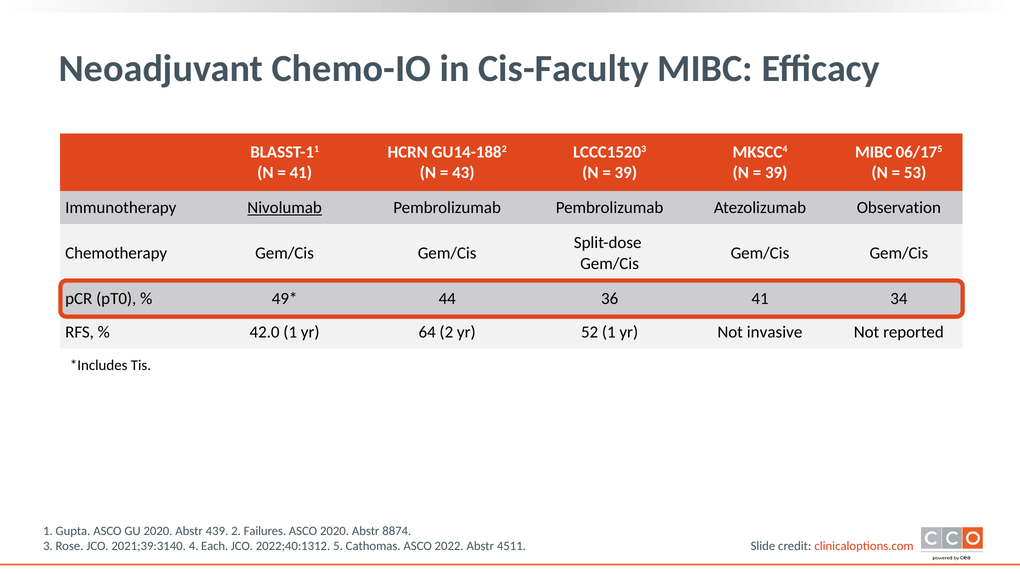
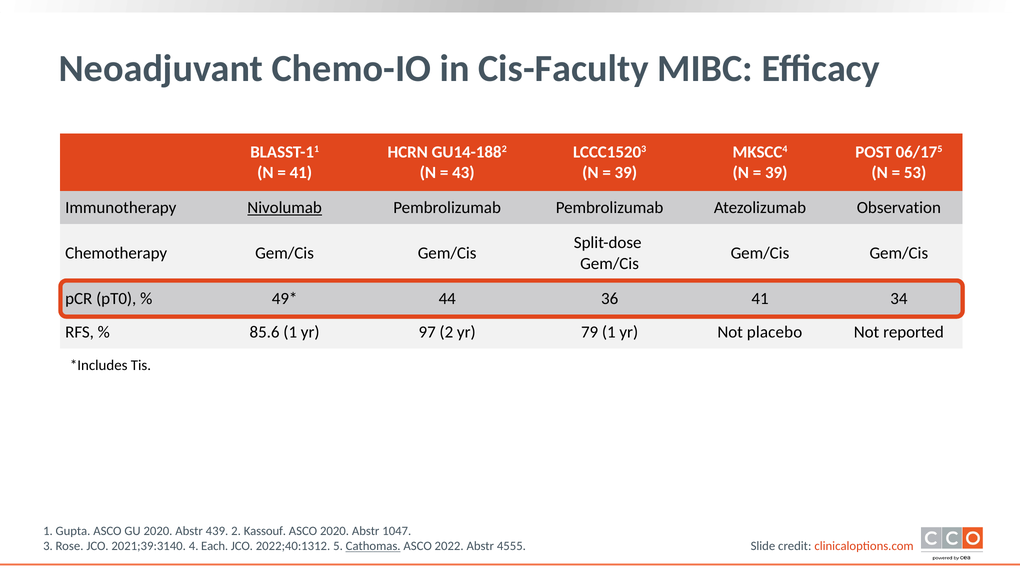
MIBC: MIBC -> POST (874, 152)
42.0: 42.0 -> 85.6 (265, 332)
64: 64 -> 97 (427, 332)
52: 52 -> 79 (590, 332)
invasive: invasive -> placebo (775, 332)
Failures: Failures -> Kassouf (265, 531)
8874: 8874 -> 1047 (397, 531)
Cathomas underline: none -> present (373, 546)
4511: 4511 -> 4555 (511, 546)
